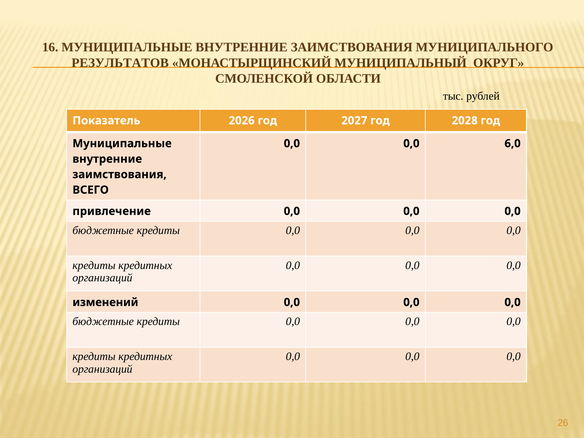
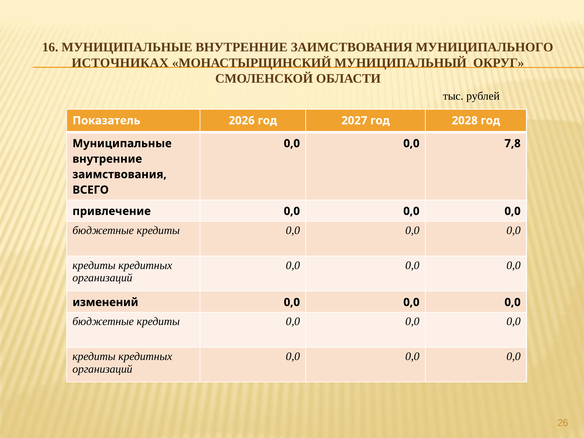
РЕЗУЛЬТАТОВ: РЕЗУЛЬТАТОВ -> ИСТОЧНИКАХ (120, 63)
6,0: 6,0 -> 7,8 (513, 143)
